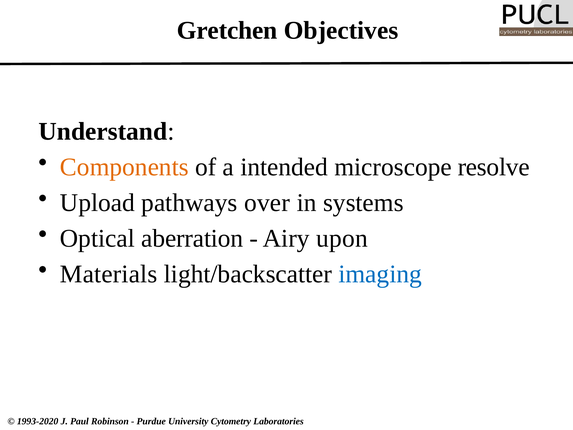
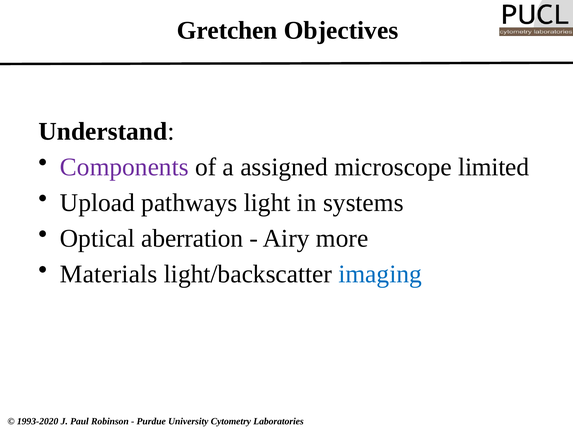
Components colour: orange -> purple (124, 167)
intended: intended -> assigned (284, 167)
resolve: resolve -> limited (494, 167)
over: over -> light (267, 203)
upon: upon -> more (342, 238)
